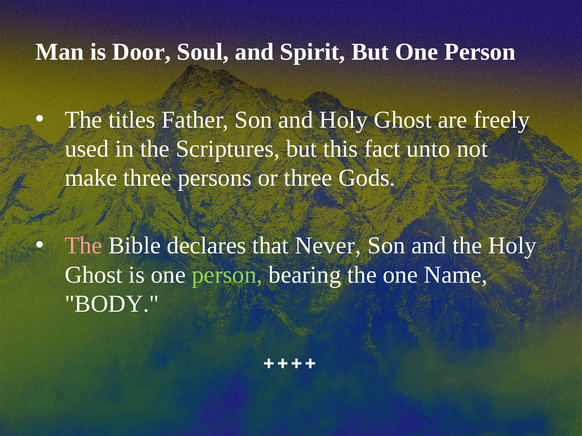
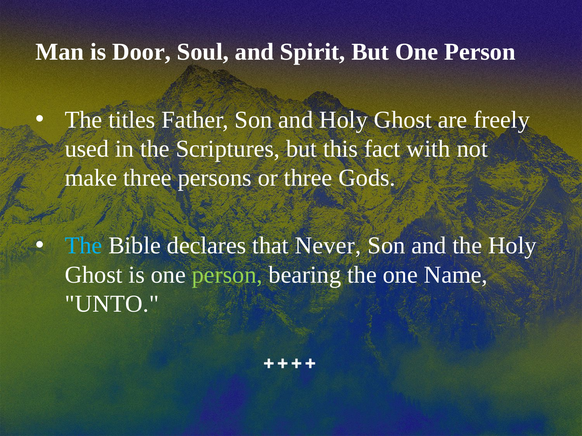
unto: unto -> with (428, 149)
The colour: pink -> light blue (84, 246)
BODY: BODY -> UNTO (112, 304)
